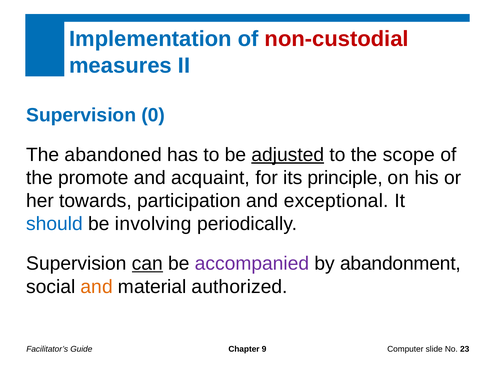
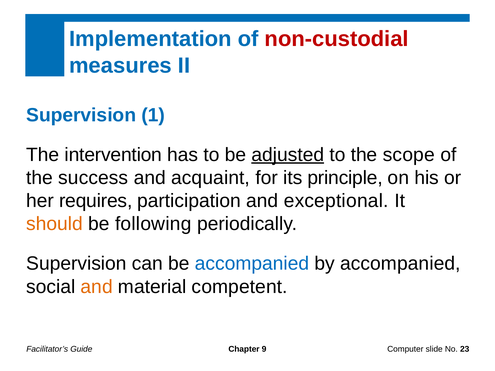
0: 0 -> 1 (153, 115)
abandoned: abandoned -> intervention (113, 155)
promote: promote -> success (93, 178)
towards: towards -> requires (96, 201)
should colour: blue -> orange (55, 224)
involving: involving -> following (153, 224)
can underline: present -> none (147, 264)
accompanied colour: purple -> blue (252, 264)
by abandonment: abandonment -> accompanied (400, 264)
authorized: authorized -> competent (240, 287)
